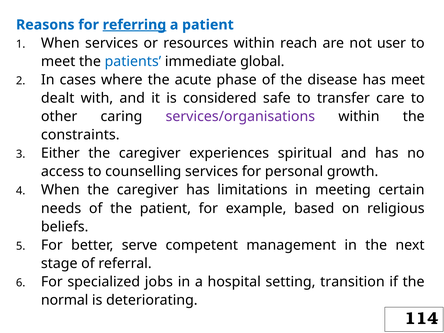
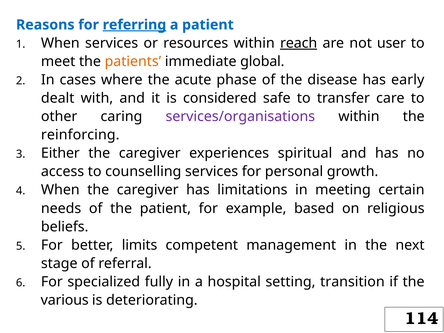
reach underline: none -> present (299, 43)
patients colour: blue -> orange (133, 62)
has meet: meet -> early (408, 80)
constraints: constraints -> reinforcing (80, 135)
serve: serve -> limits (140, 245)
jobs: jobs -> fully (159, 282)
normal: normal -> various (65, 300)
